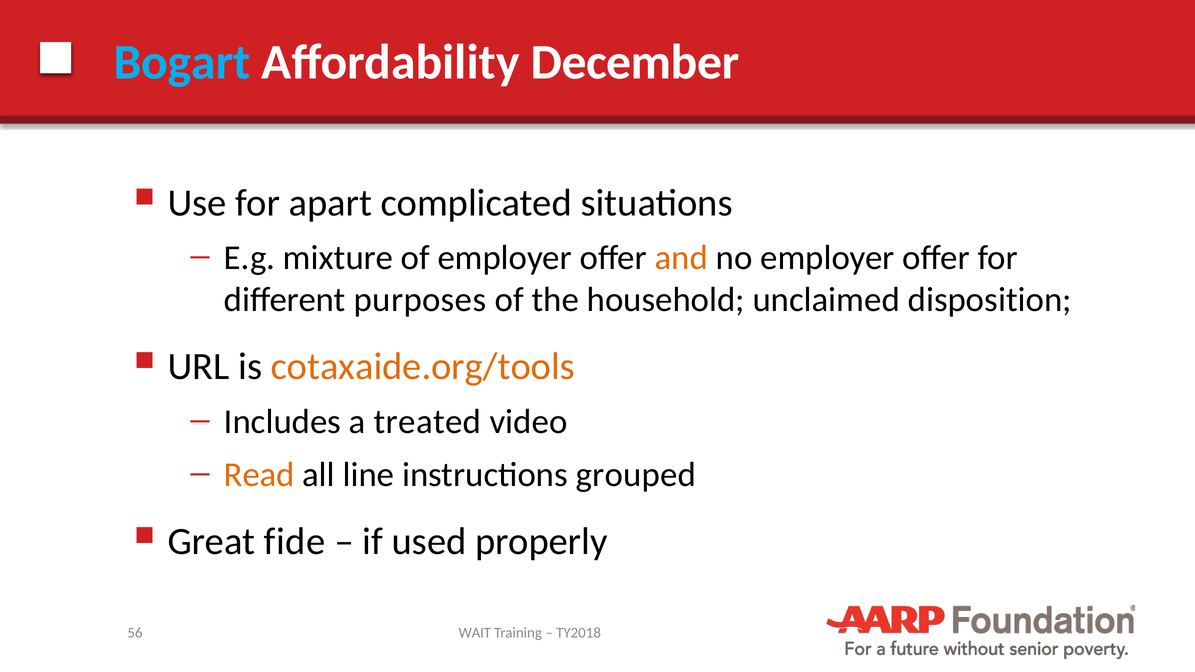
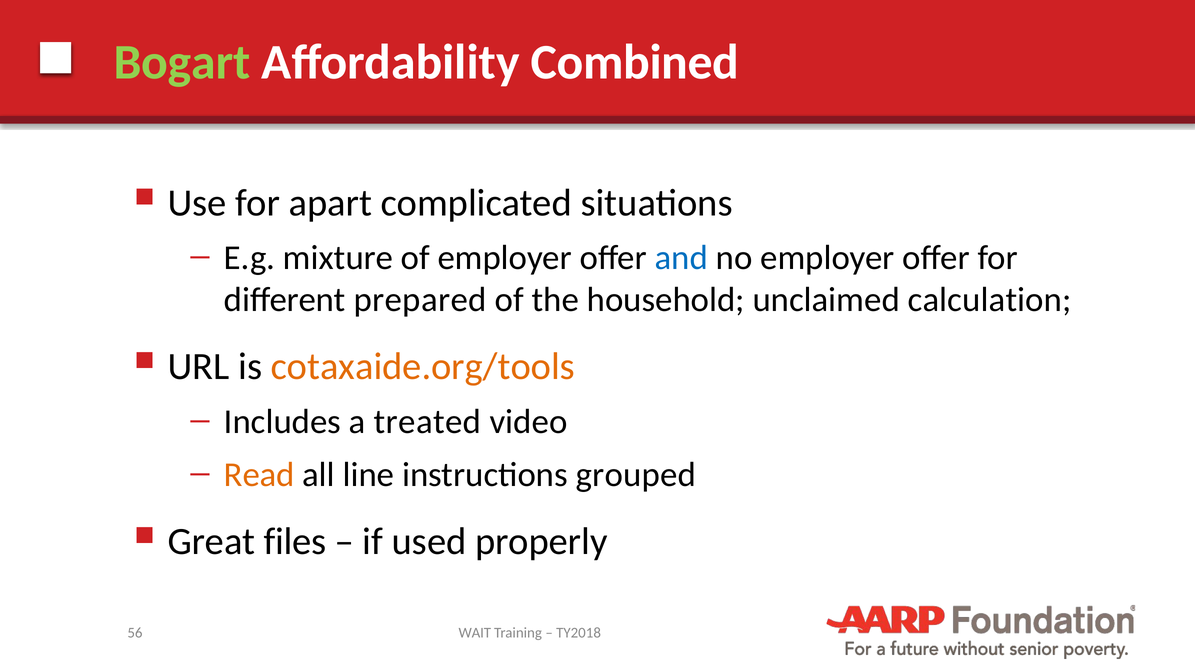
Bogart colour: light blue -> light green (182, 62)
December: December -> Combined (635, 62)
and colour: orange -> blue (681, 258)
purposes: purposes -> prepared (420, 300)
disposition: disposition -> calculation (990, 300)
fide: fide -> files (295, 542)
